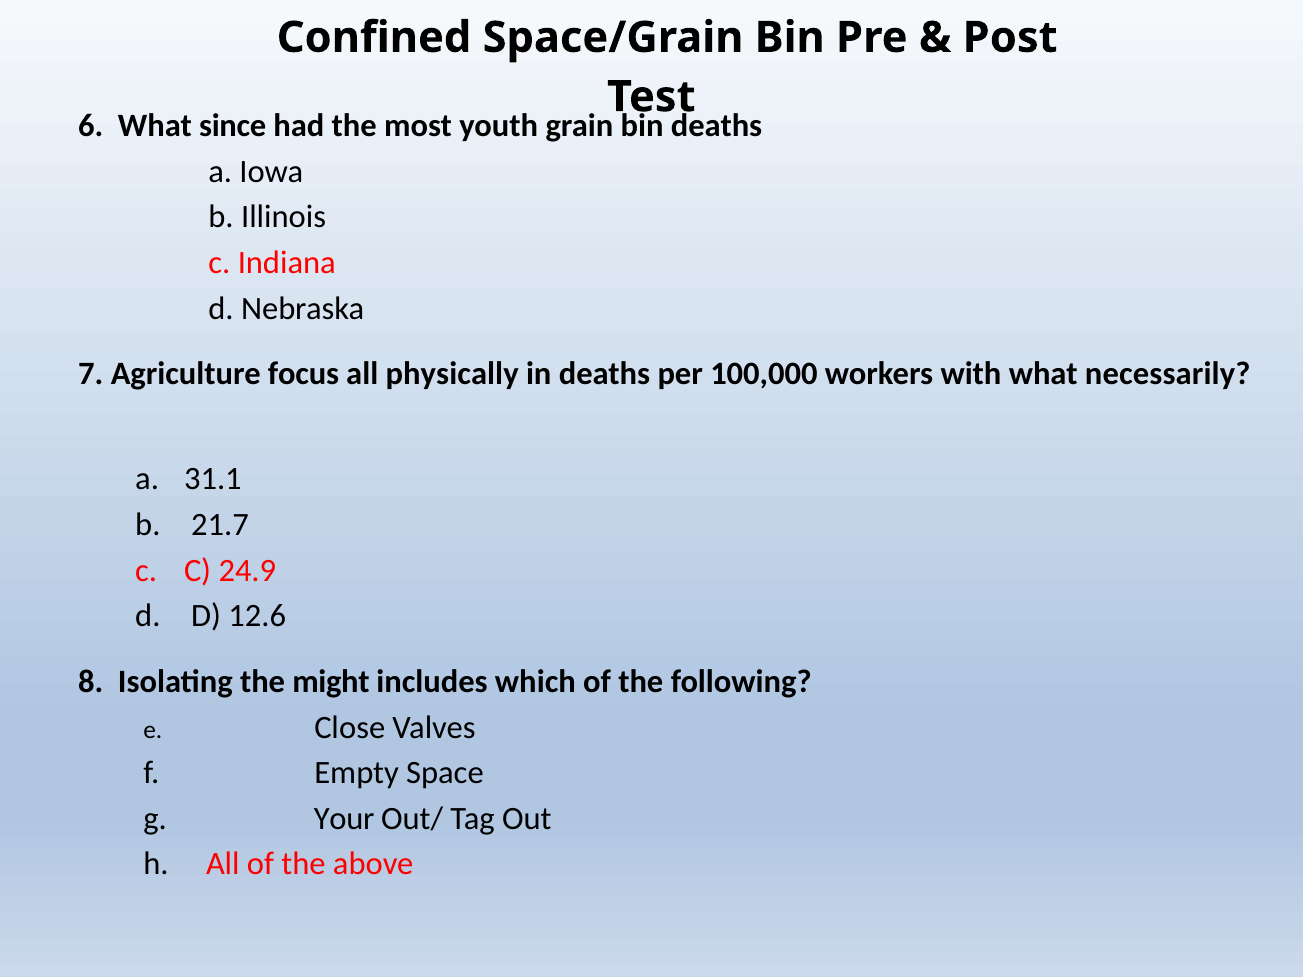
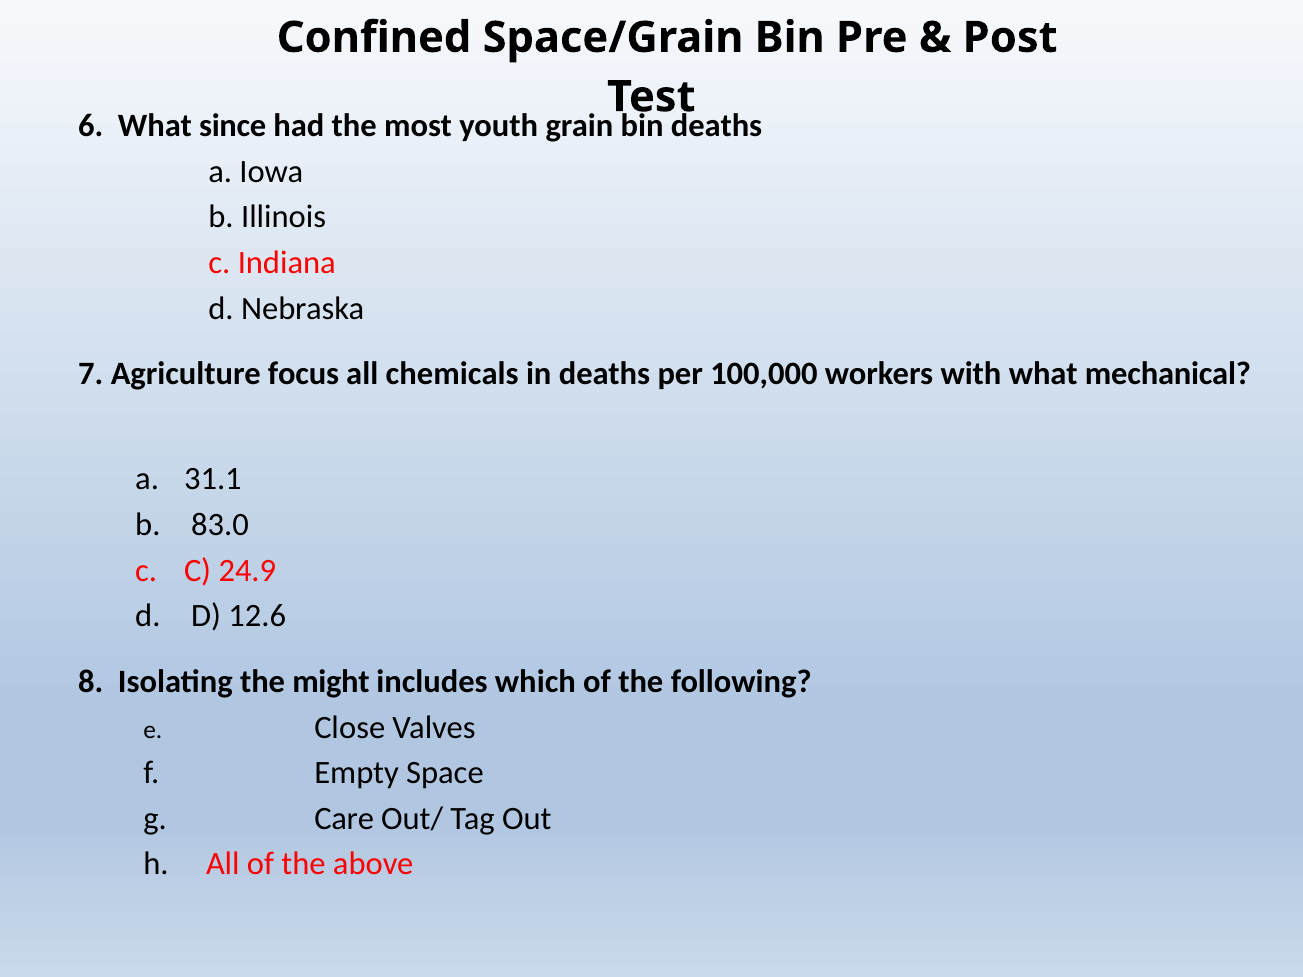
physically: physically -> chemicals (452, 374)
necessarily: necessarily -> mechanical (1168, 374)
21.7: 21.7 -> 83.0 (220, 525)
Your: Your -> Care (344, 819)
